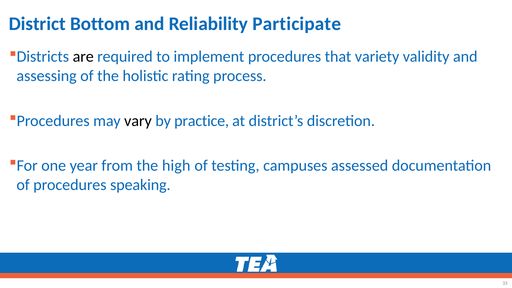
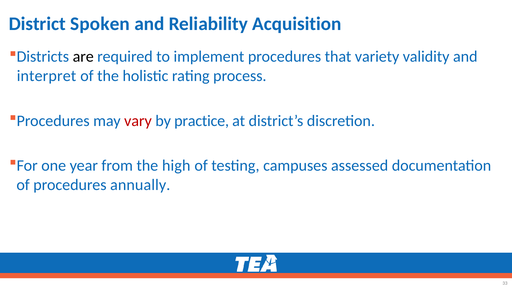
Bottom: Bottom -> Spoken (100, 24)
Participate: Participate -> Acquisition (297, 24)
assessing: assessing -> interpret (46, 76)
vary colour: black -> red (138, 121)
speaking: speaking -> annually (140, 185)
